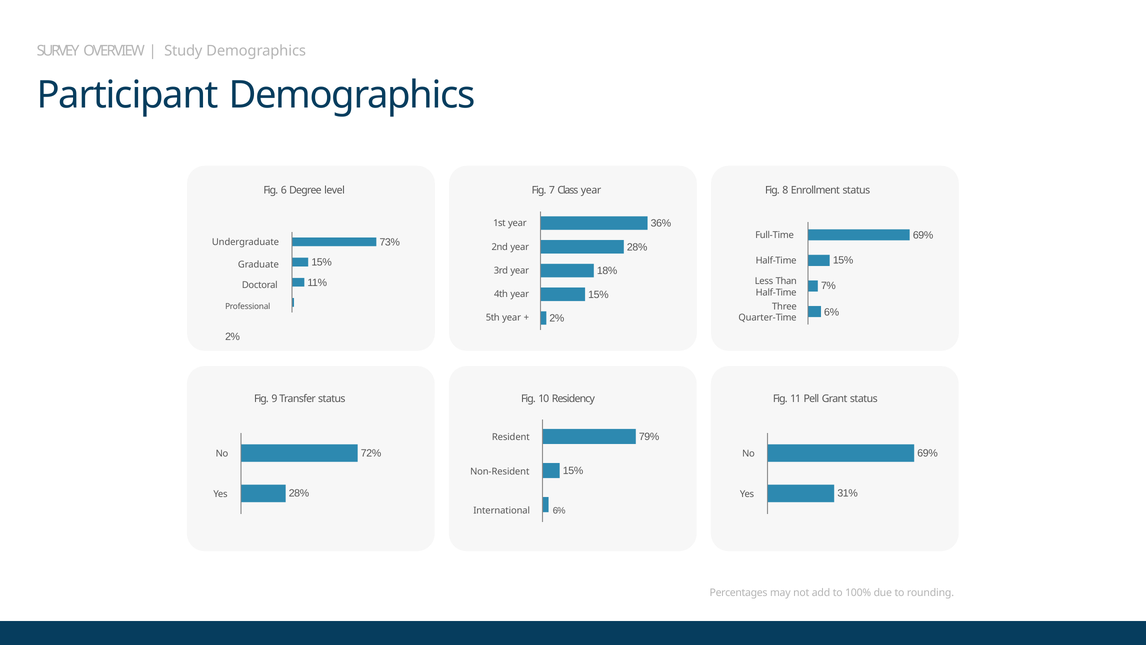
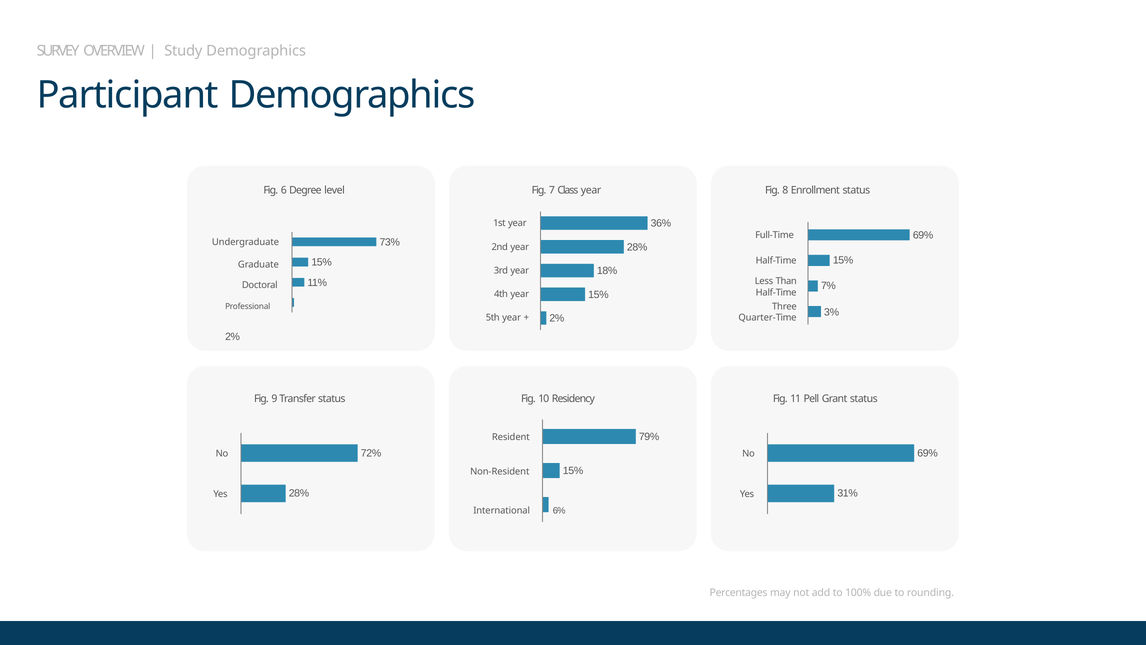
6%: 6% -> 3% (832, 312)
